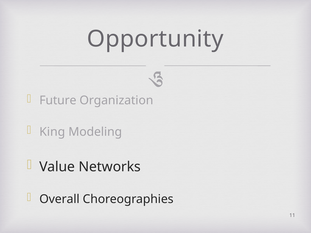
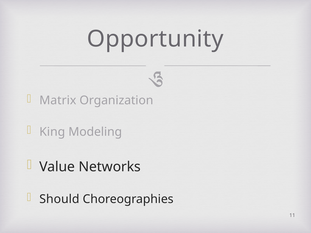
Future: Future -> Matrix (58, 101)
Overall: Overall -> Should (59, 199)
